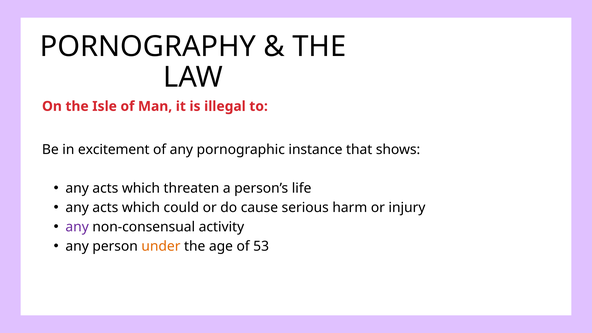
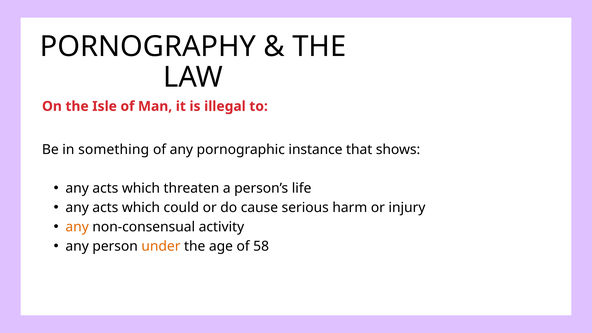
excitement: excitement -> something (114, 150)
any colour: purple -> orange (77, 227)
53: 53 -> 58 (261, 246)
